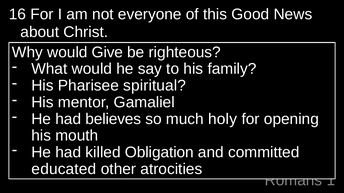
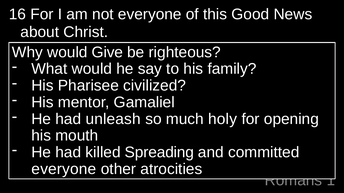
spiritual: spiritual -> civilized (155, 86)
believes: believes -> unleash (113, 119)
Obligation: Obligation -> Spreading (159, 153)
educated: educated -> everyone (64, 169)
